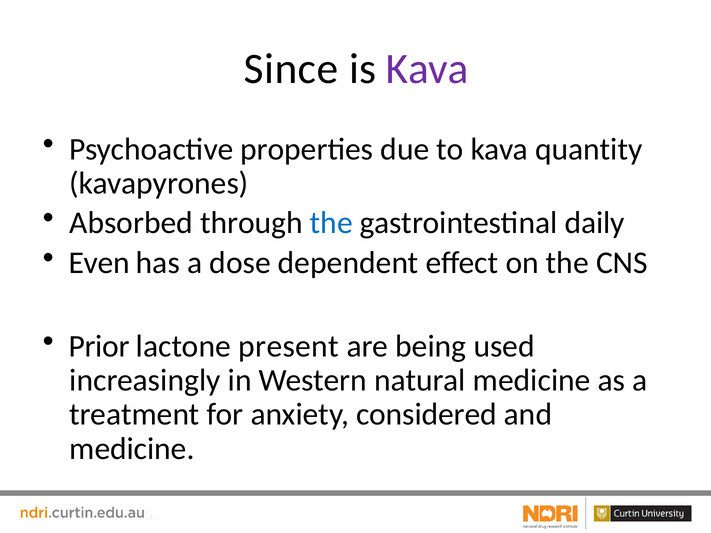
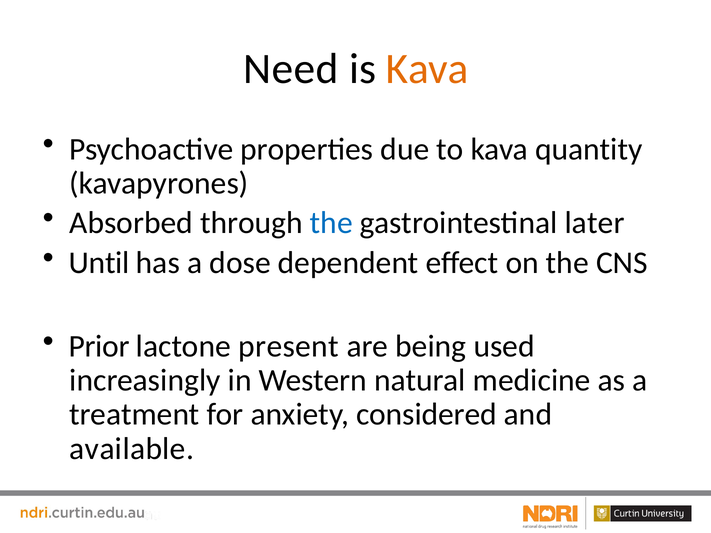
Since: Since -> Need (291, 69)
Kava colour: purple -> orange (427, 69)
daily: daily -> later (595, 223)
Even: Even -> Until (99, 263)
medicine: medicine -> available (132, 449)
